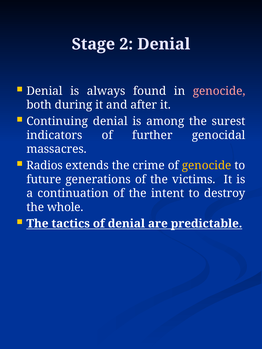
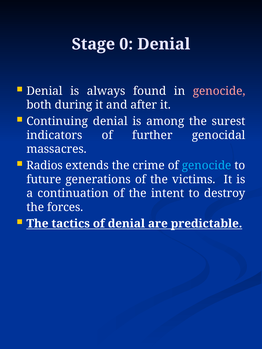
2: 2 -> 0 (126, 44)
genocide colour: yellow -> light blue (207, 166)
whole: whole -> forces (65, 208)
